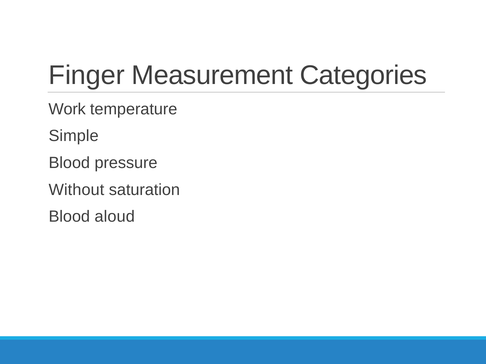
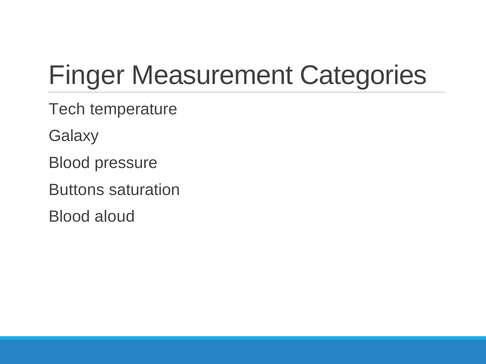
Work: Work -> Tech (67, 109)
Simple: Simple -> Galaxy (74, 136)
Without: Without -> Buttons (76, 190)
